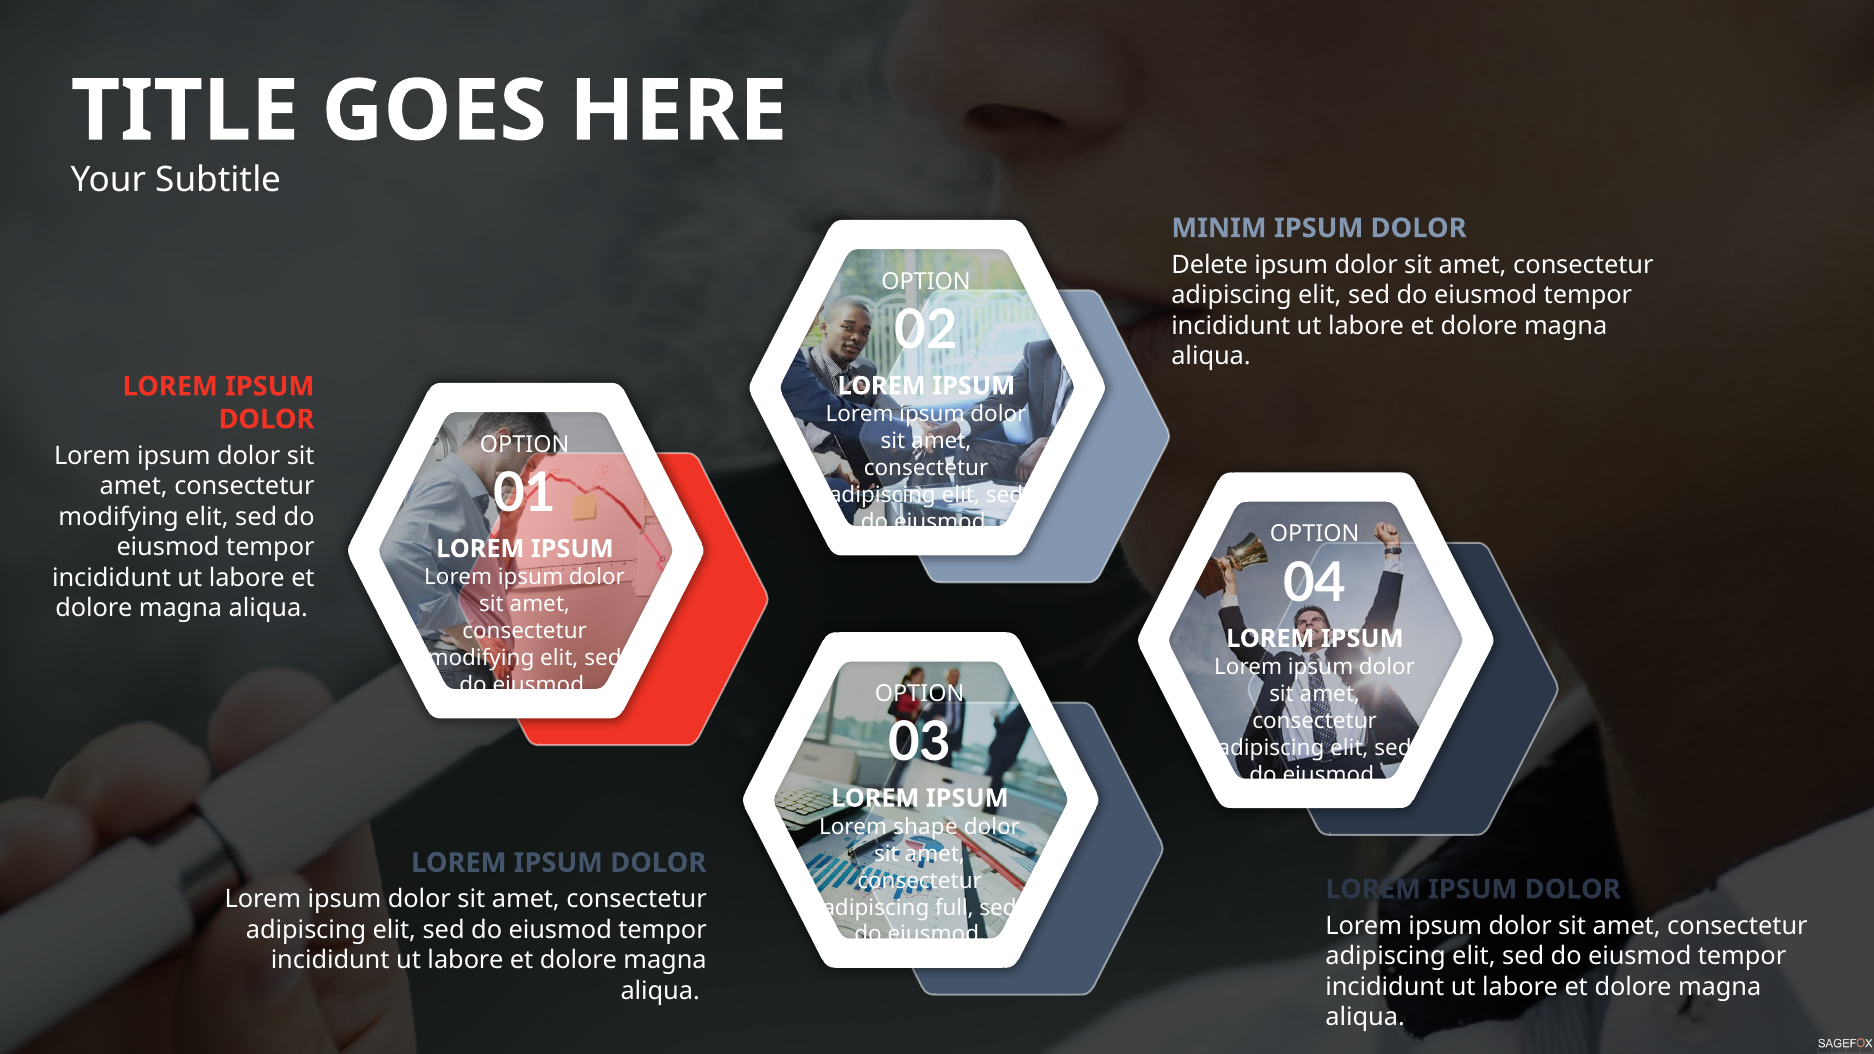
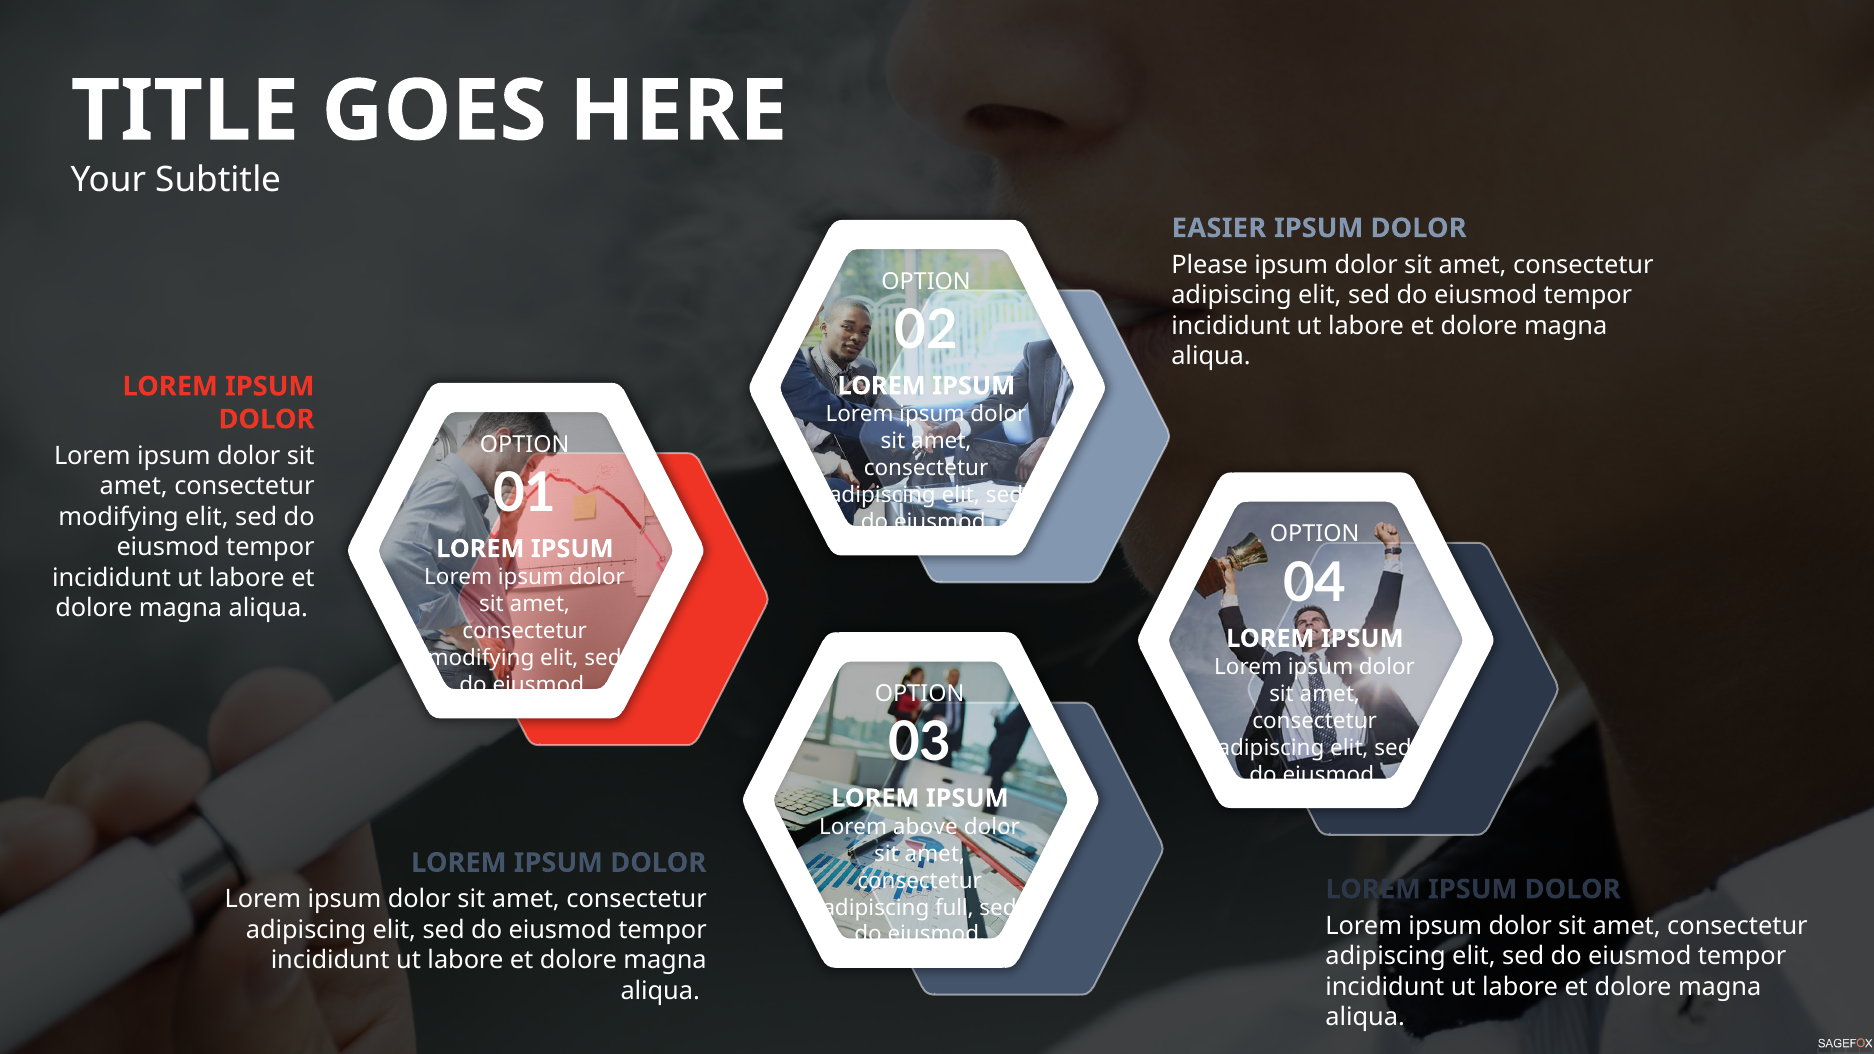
MINIM: MINIM -> EASIER (1219, 228)
Delete: Delete -> Please (1210, 265)
shape: shape -> above (925, 827)
